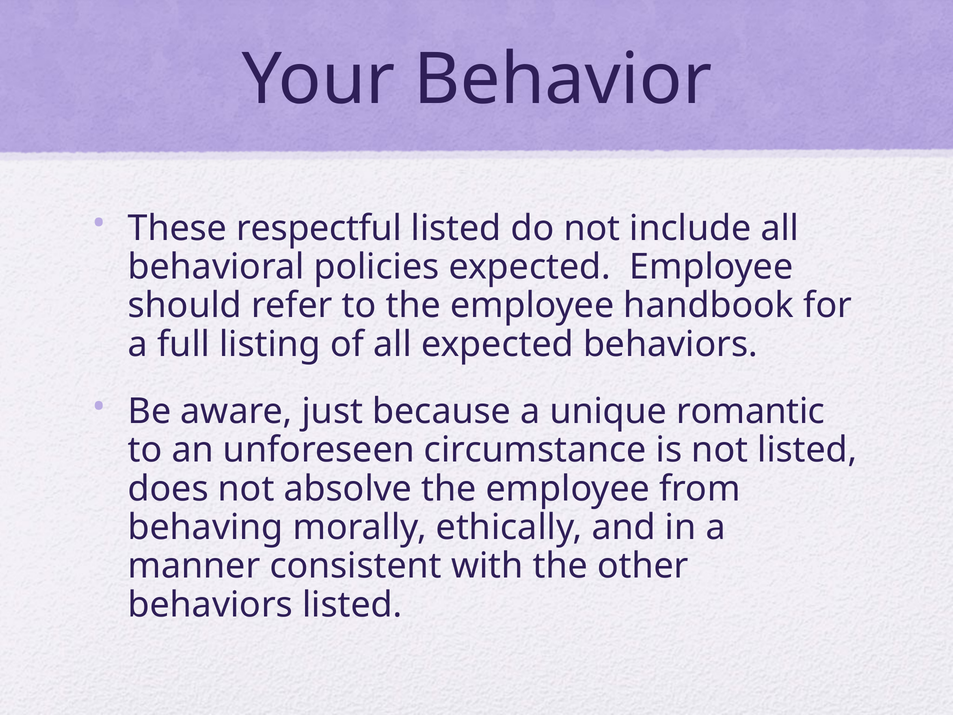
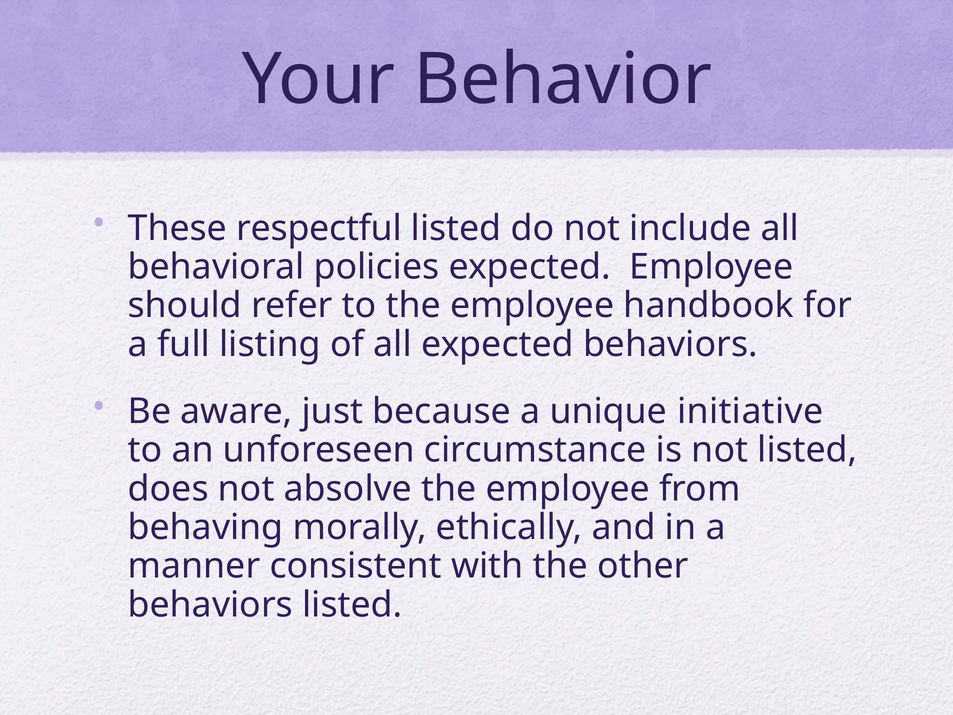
romantic: romantic -> initiative (750, 411)
